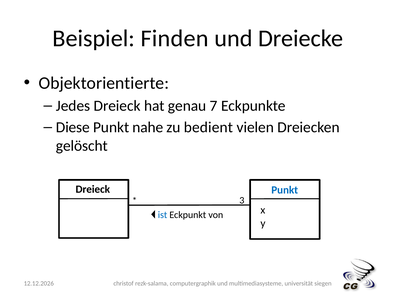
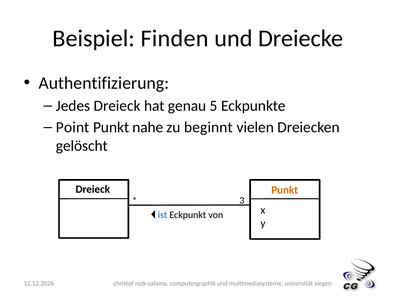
Objektorientierte: Objektorientierte -> Authentifizierung (104, 83)
7: 7 -> 5 (214, 106)
Diese: Diese -> Point (73, 127)
bedient: bedient -> beginnt (208, 127)
Punkt colour: blue -> orange (285, 190)
